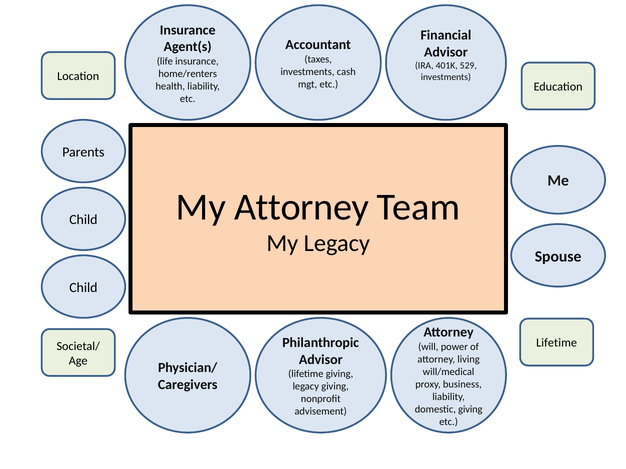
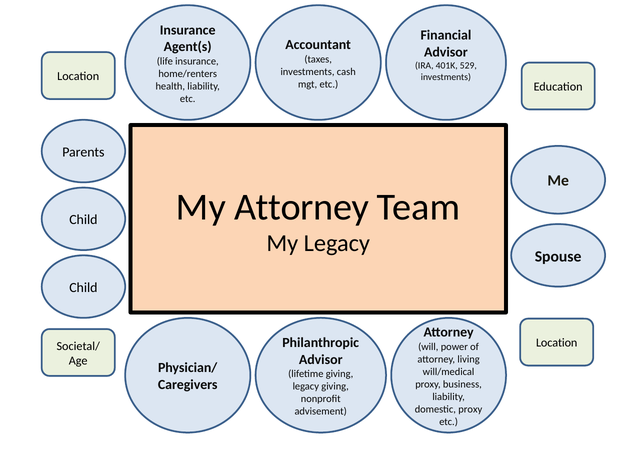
Lifetime: Lifetime -> Location (557, 343)
domestic giving: giving -> proxy (470, 410)
